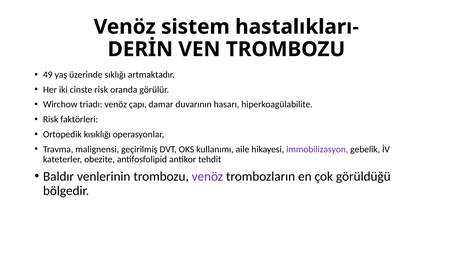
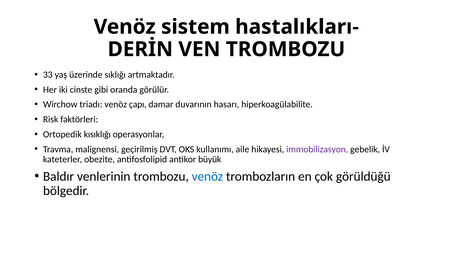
49: 49 -> 33 (48, 75)
cinste risk: risk -> gibi (101, 89)
tehdit: tehdit -> büyük (210, 159)
venöz colour: purple -> blue (207, 176)
